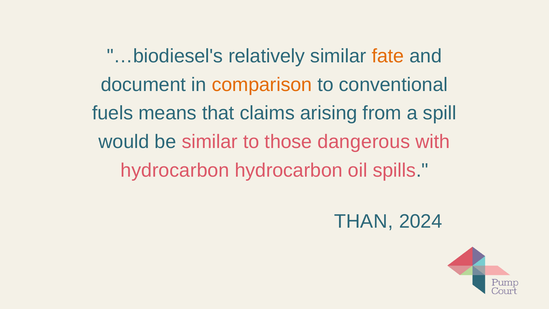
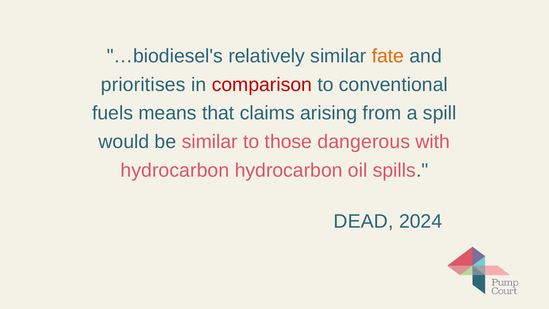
document: document -> prioritises (143, 85)
comparison colour: orange -> red (262, 85)
THAN: THAN -> DEAD (364, 221)
